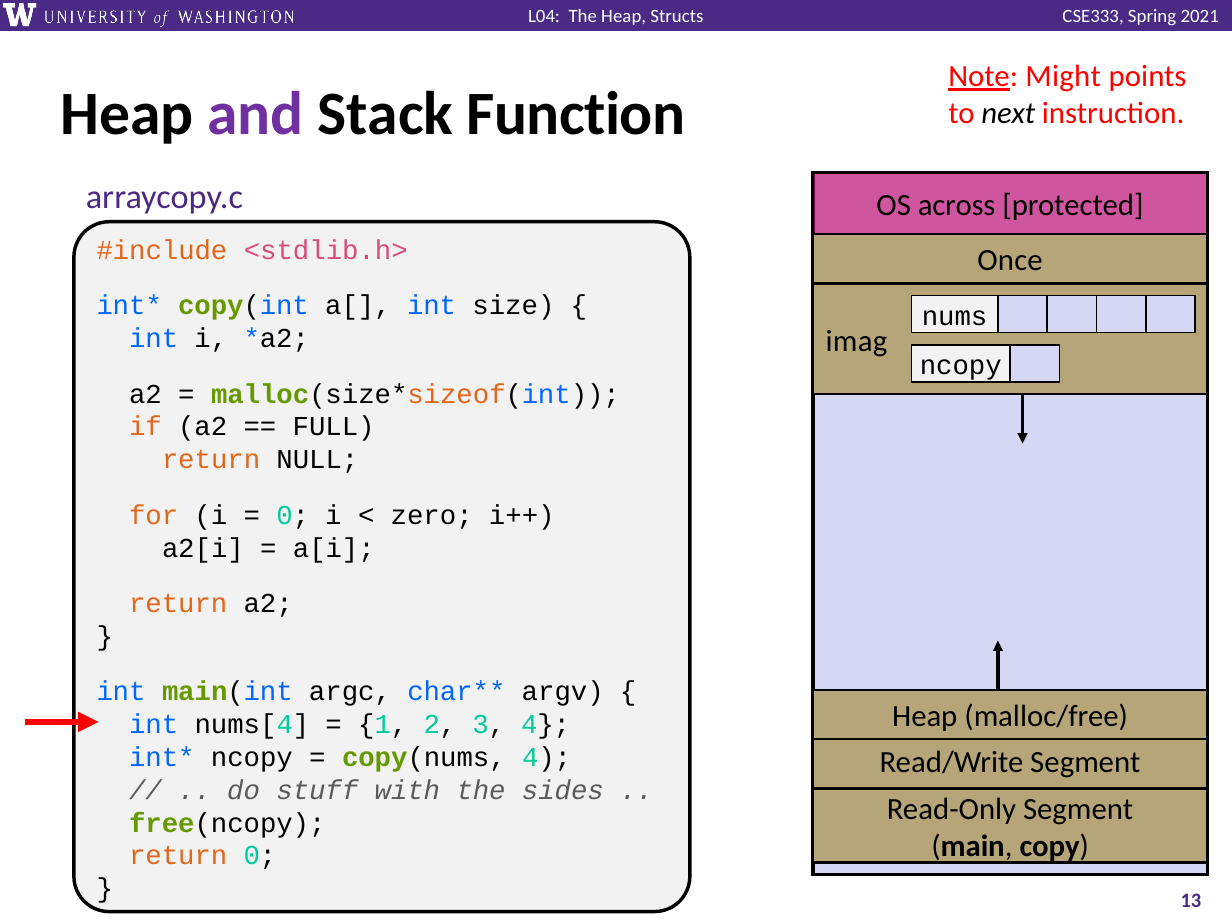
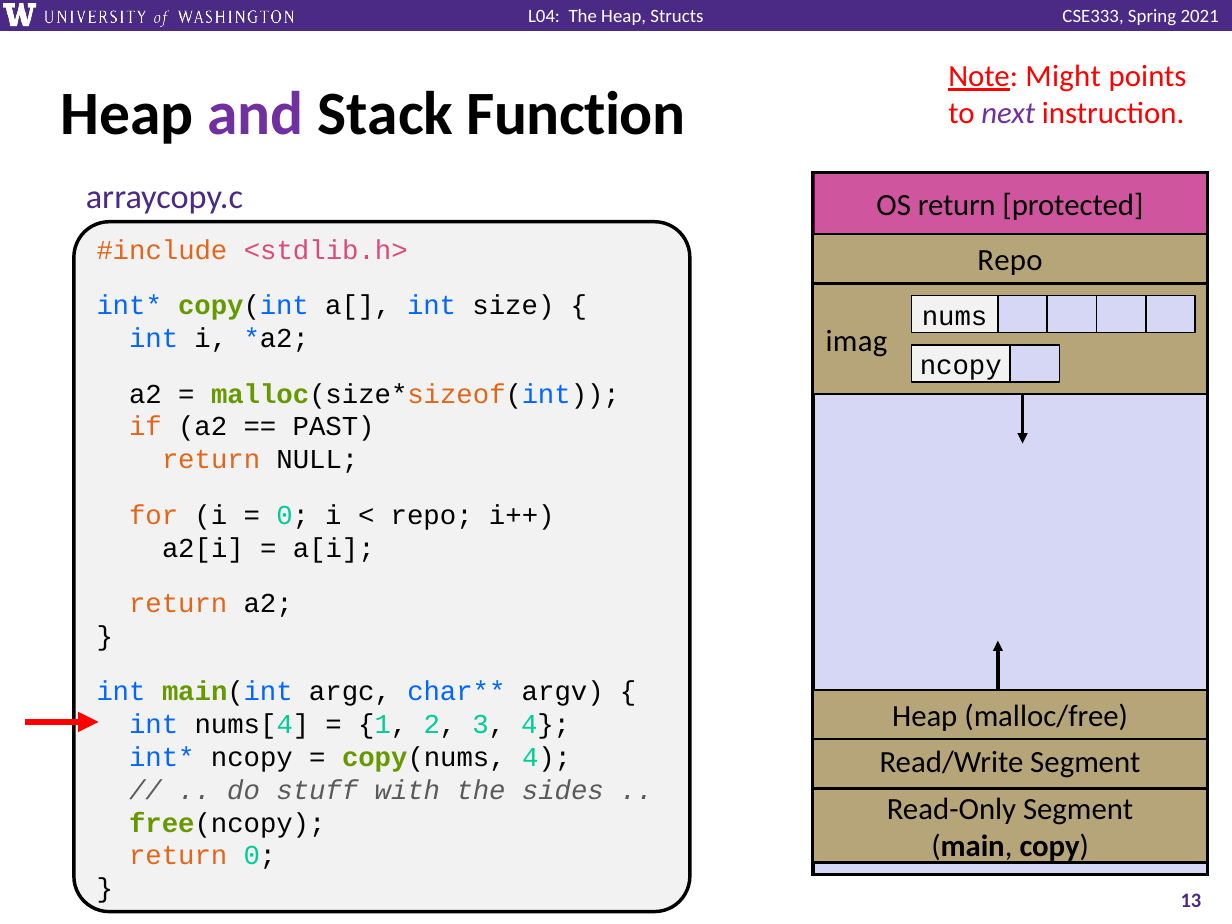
next colour: black -> purple (1008, 113)
OS across: across -> return (957, 205)
Once: Once -> Repo (1010, 261)
FULL: FULL -> PAST (334, 427)
zero: zero -> repo (432, 515)
